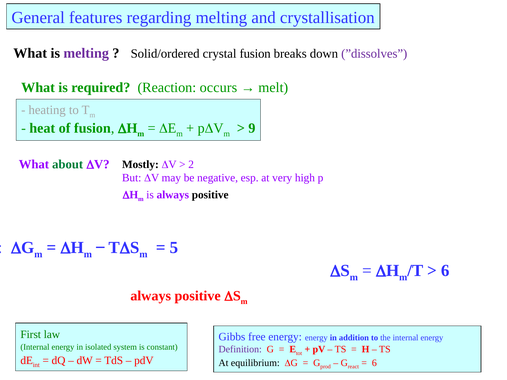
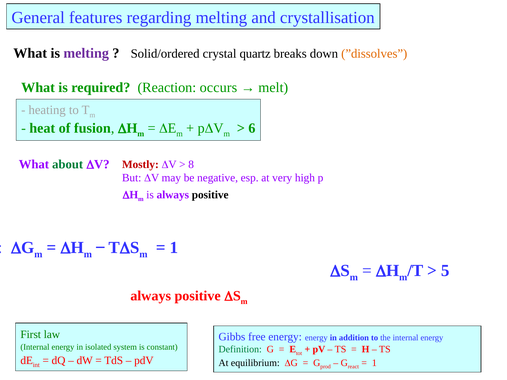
crystal fusion: fusion -> quartz (255, 54)
”dissolves colour: purple -> orange (374, 54)
9: 9 -> 6 (252, 128)
Mostly colour: black -> red (140, 164)
2: 2 -> 8 (191, 164)
5: 5 -> 1 (174, 248)
6: 6 -> 5 (445, 271)
Definition colour: purple -> green (240, 350)
6: 6 -> 1 (374, 363)
